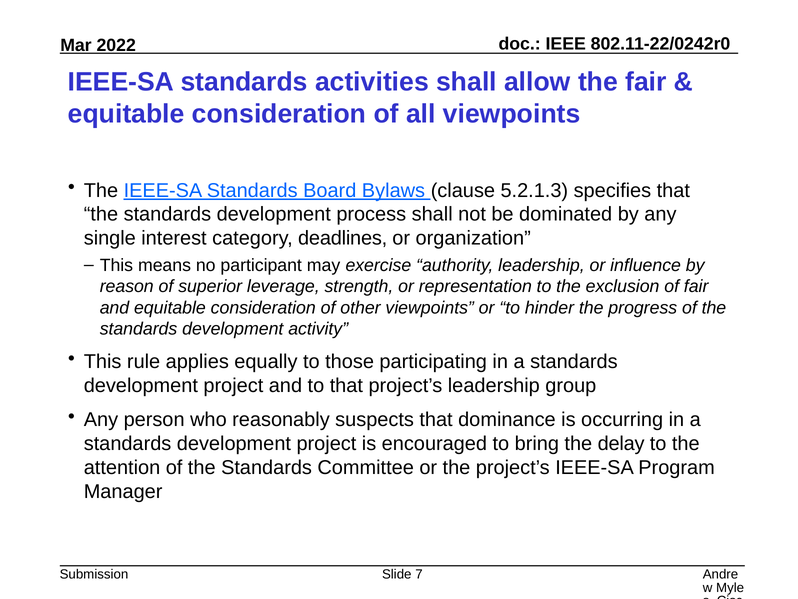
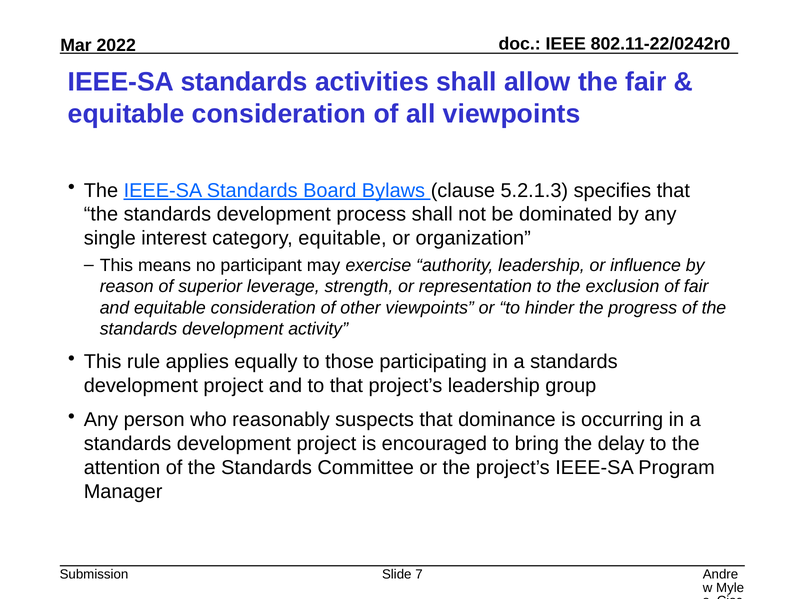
category deadlines: deadlines -> equitable (342, 238)
